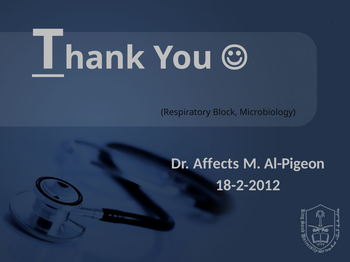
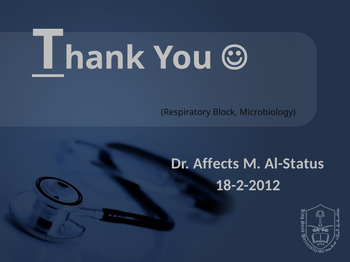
Al-Pigeon: Al-Pigeon -> Al-Status (294, 164)
